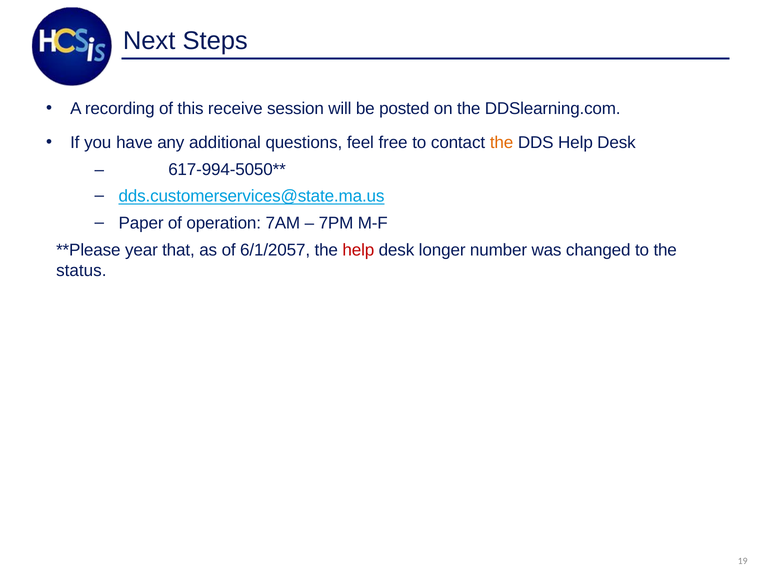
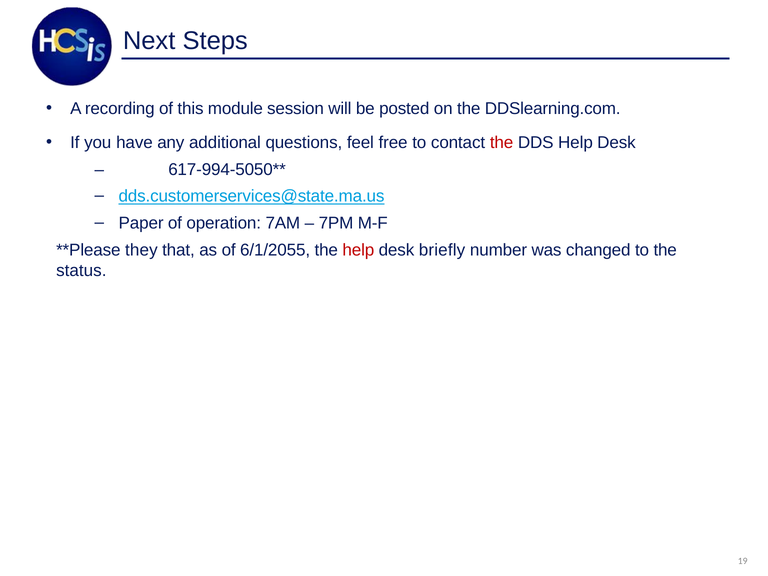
receive: receive -> module (235, 108)
the colour: orange -> red (502, 143)
year: year -> they (141, 250)
6/1/2057: 6/1/2057 -> 6/1/2055 (275, 250)
longer: longer -> briefly (442, 250)
